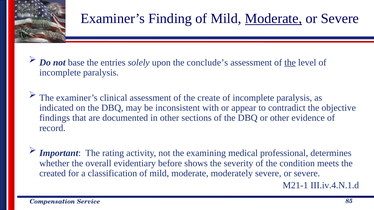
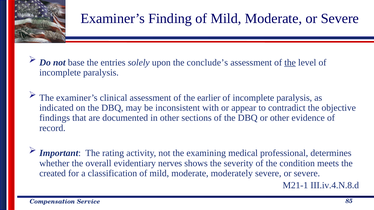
Moderate underline: present -> none (273, 19)
create: create -> earlier (209, 98)
before: before -> nerves (170, 164)
III.iv.4.N.1.d: III.iv.4.N.1.d -> III.iv.4.N.8.d (335, 186)
